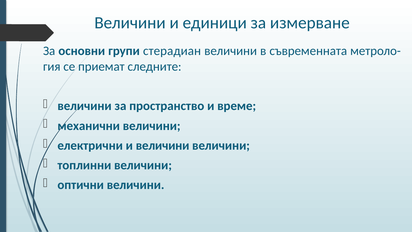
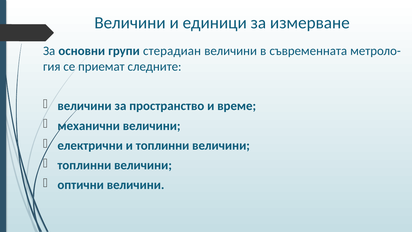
и величини: величини -> топлинни (163, 145)
